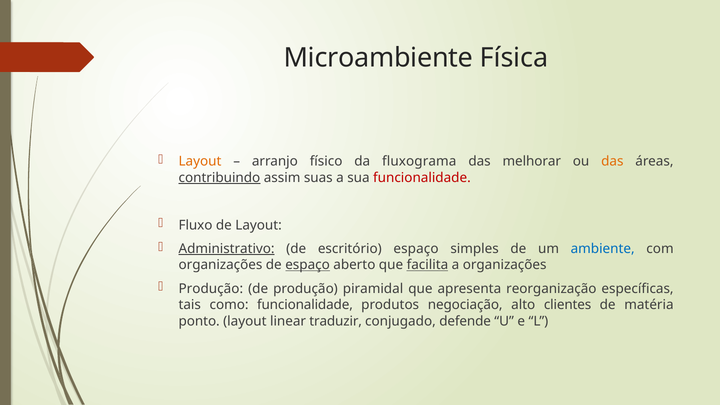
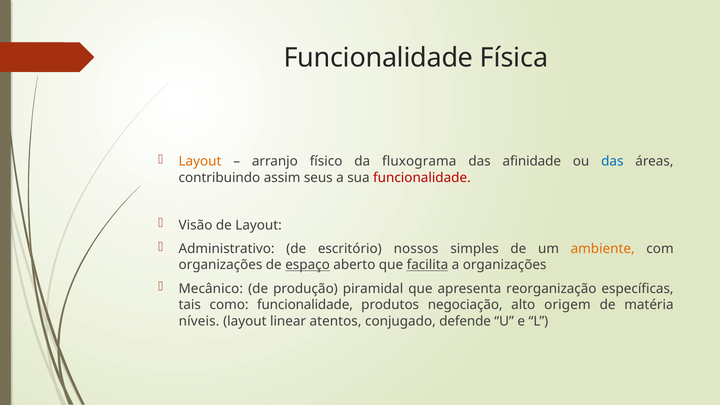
Microambiente: Microambiente -> Funcionalidade (378, 58)
melhorar: melhorar -> afinidade (532, 161)
das colour: orange -> blue (612, 161)
contribuindo underline: present -> none (219, 178)
suas: suas -> seus (318, 178)
Fluxo: Fluxo -> Visão (195, 225)
Administrativo underline: present -> none (227, 249)
escritório espaço: espaço -> nossos (416, 249)
ambiente colour: blue -> orange (603, 249)
Produção: Produção -> Mecânico (211, 289)
clientes: clientes -> origem (567, 305)
ponto: ponto -> níveis (199, 321)
traduzir: traduzir -> atentos (336, 321)
